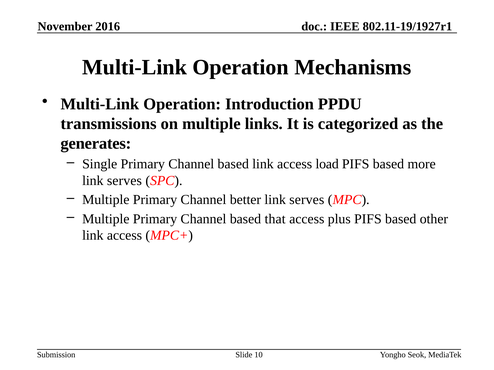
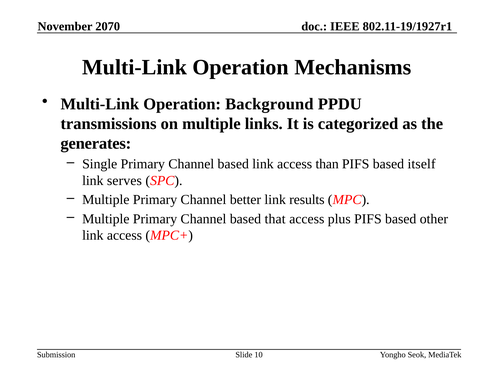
2016: 2016 -> 2070 (108, 26)
Introduction: Introduction -> Background (269, 104)
load: load -> than (327, 164)
more: more -> itself (422, 164)
serves: serves -> results (307, 200)
